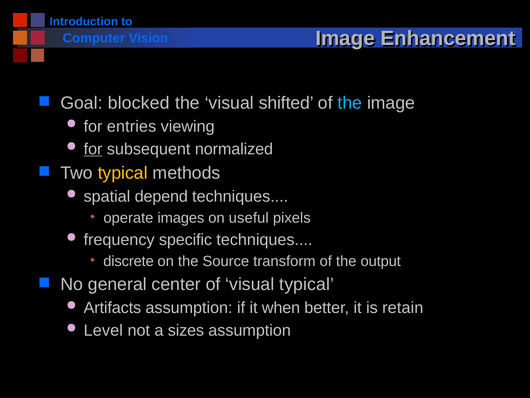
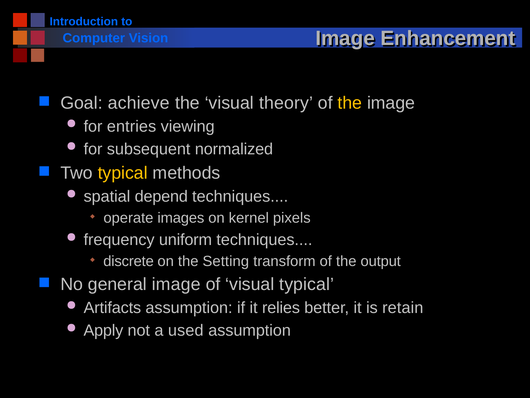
blocked: blocked -> achieve (139, 103)
shifted: shifted -> theory (286, 103)
the colour: light blue -> yellow (350, 103)
for underline: present -> none (93, 149)
useful: useful -> kernel (249, 218)
specific: specific -> uniform (186, 239)
Source: Source -> Setting (226, 261)
general center: center -> image (176, 284)
when: when -> relies (281, 308)
Level: Level -> Apply (103, 330)
sizes: sizes -> used (186, 330)
